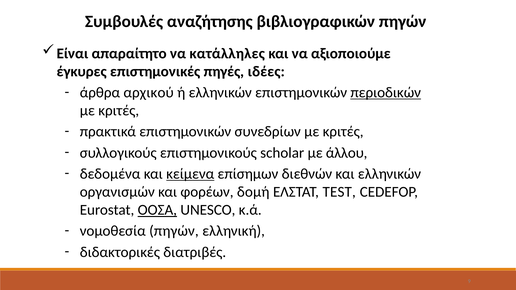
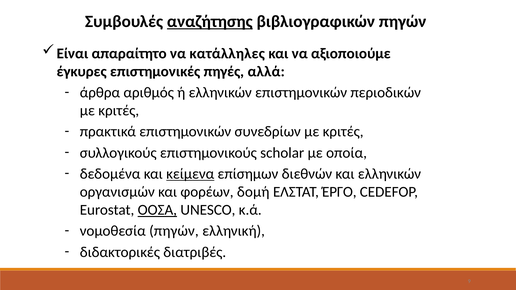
αναζήτησης underline: none -> present (210, 21)
ιδέες: ιδέες -> αλλά (266, 72)
αρχικού: αρχικού -> αριθμός (149, 93)
περιοδικών underline: present -> none (386, 93)
άλλου: άλλου -> οποία (347, 153)
TEST: TEST -> ΈΡΓΟ (339, 192)
